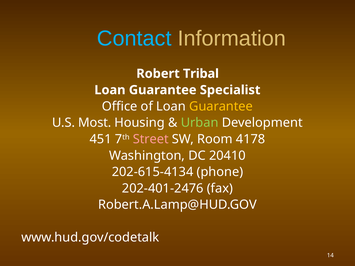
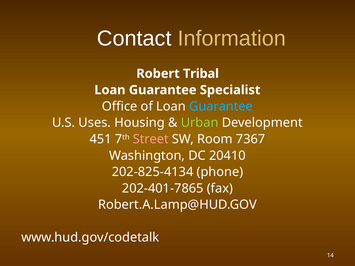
Contact colour: light blue -> white (134, 38)
Guarantee colour: yellow -> light blue (221, 106)
Most: Most -> Uses (95, 123)
4178: 4178 -> 7367 (251, 139)
202-615-4134: 202-615-4134 -> 202-825-4134 (153, 172)
202-401-2476: 202-401-2476 -> 202-401-7865 (163, 188)
